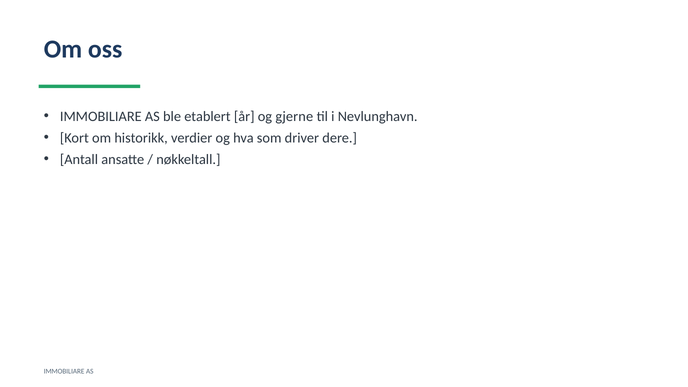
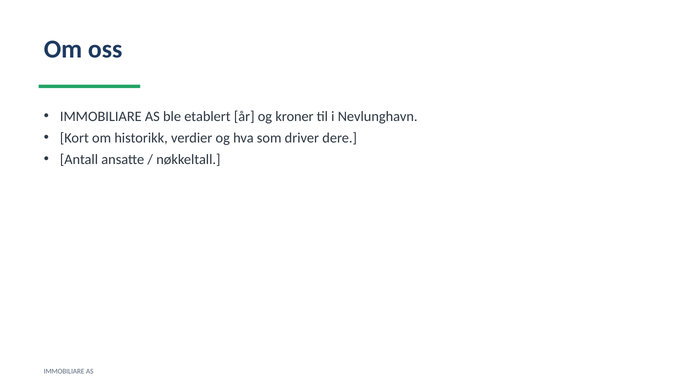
gjerne: gjerne -> kroner (294, 117)
